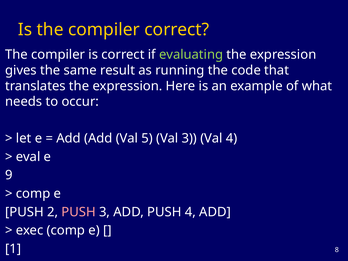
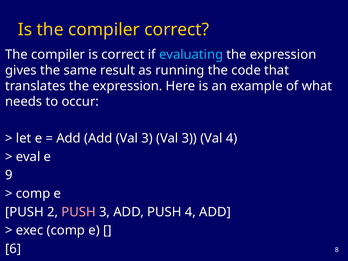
evaluating colour: light green -> light blue (191, 55)
Add Val 5: 5 -> 3 (147, 138)
1: 1 -> 6 (13, 249)
